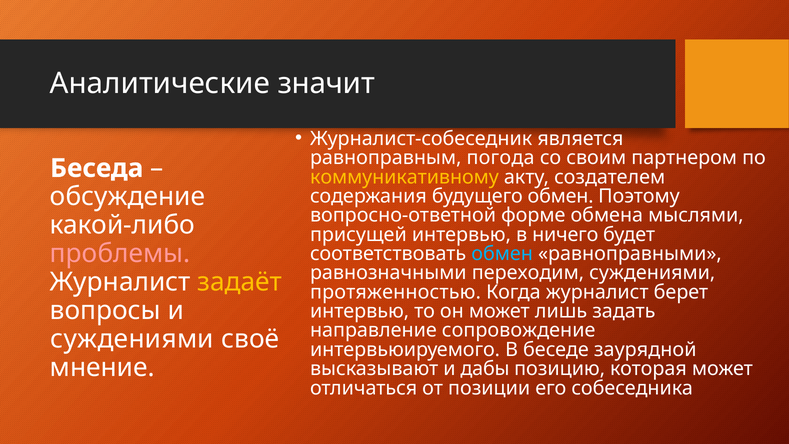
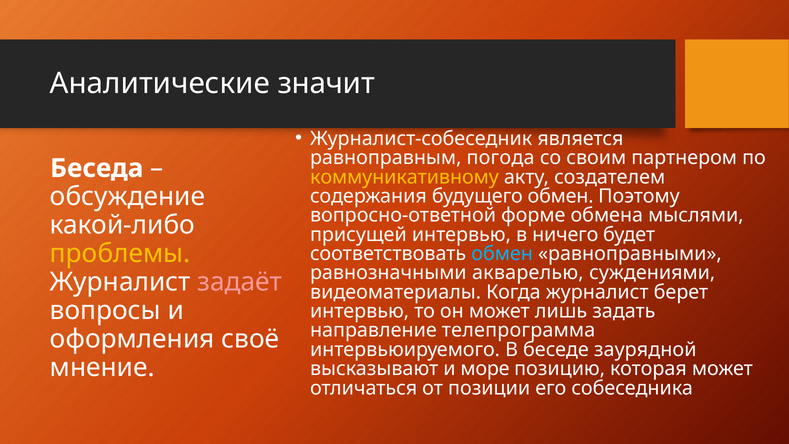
проблемы colour: pink -> yellow (120, 253)
переходим: переходим -> акварелью (528, 273)
задаёт colour: yellow -> pink (240, 282)
протяженностью: протяженностью -> видеоматериалы (396, 292)
сопровождение: сопровождение -> телепрограмма (519, 330)
суждениями: суждениями -> оформления (132, 339)
дабы: дабы -> море (485, 369)
